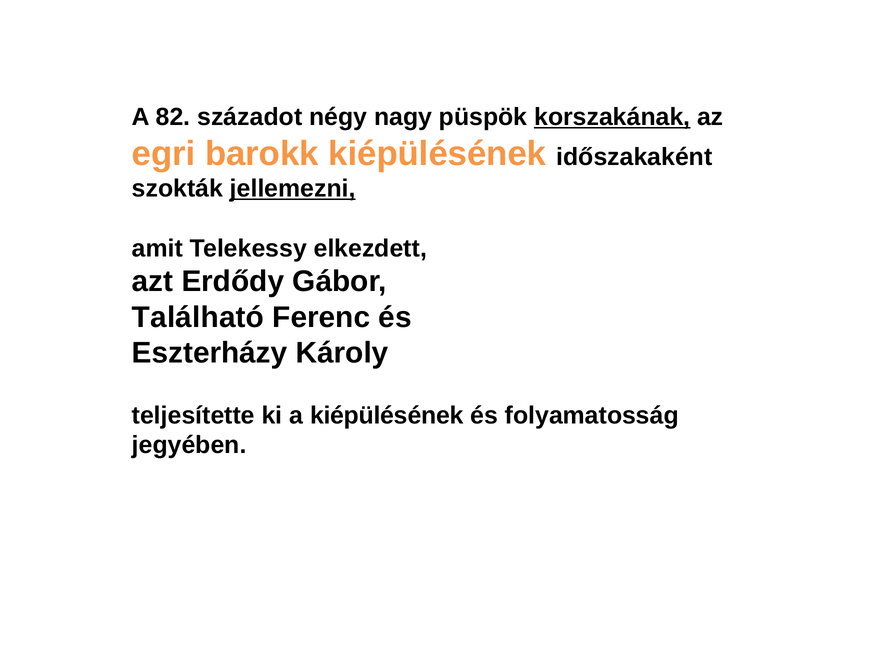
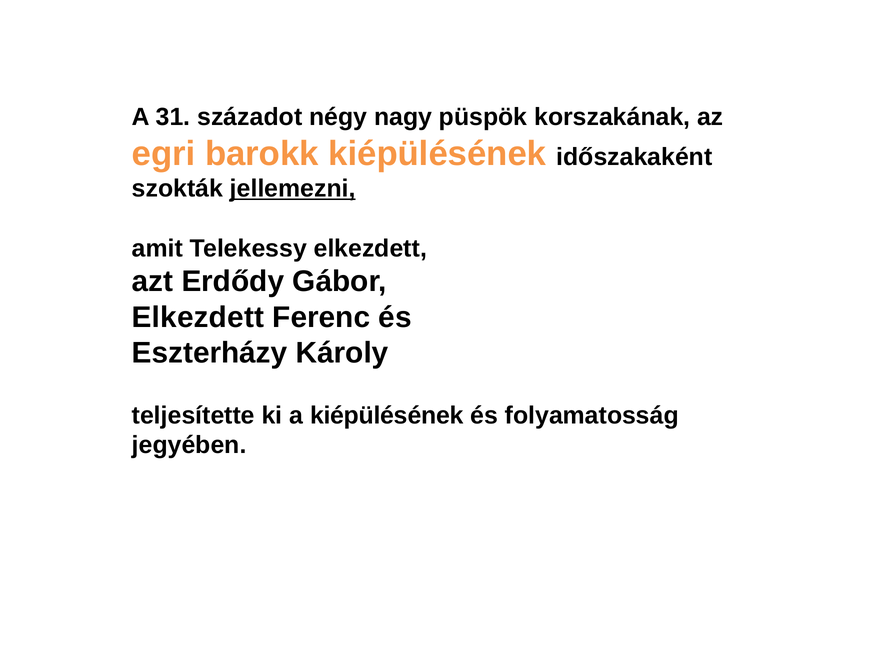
82: 82 -> 31 (173, 117)
korszakának underline: present -> none (612, 117)
Található: Található -> Elkezdett (198, 317)
